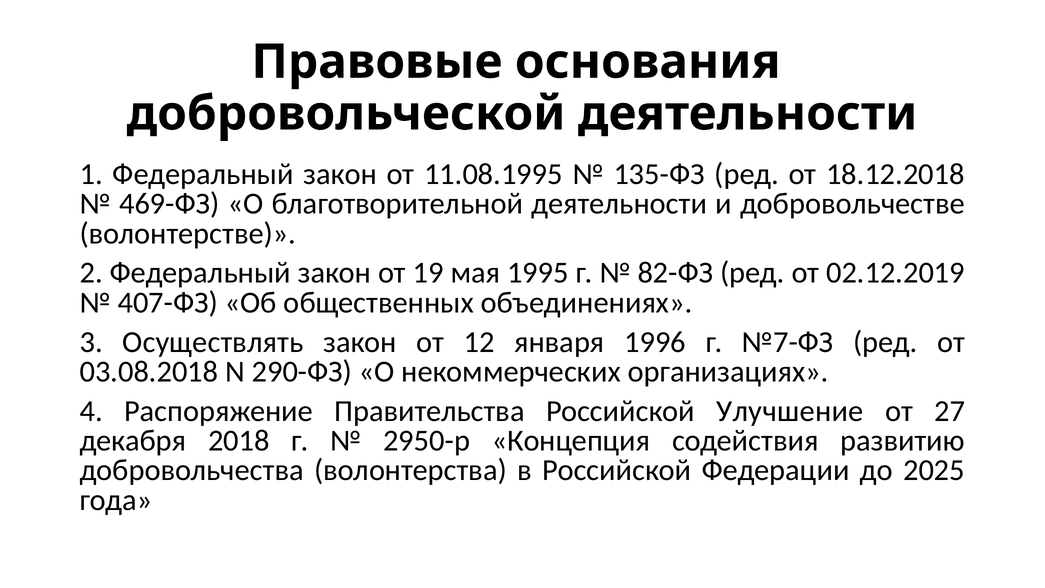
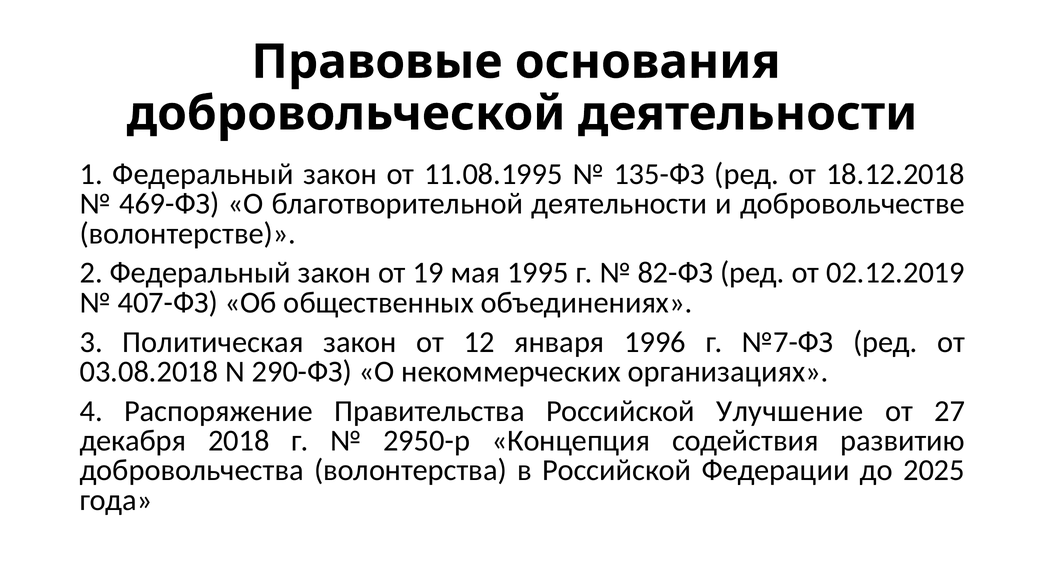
Осуществлять: Осуществлять -> Политическая (213, 342)
